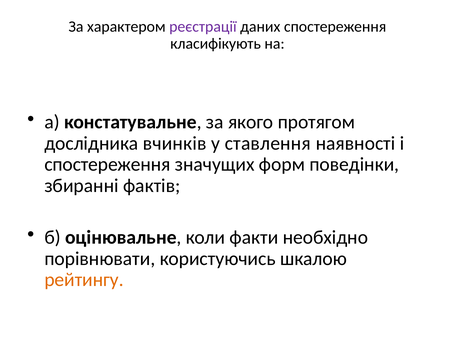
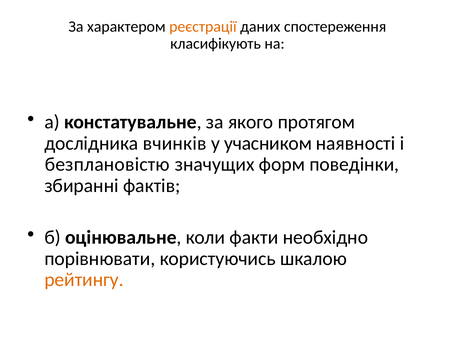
реєстрації colour: purple -> orange (203, 27)
ставлення: ставлення -> учасником (268, 143)
спостереження: спостереження -> безплановістю (107, 165)
